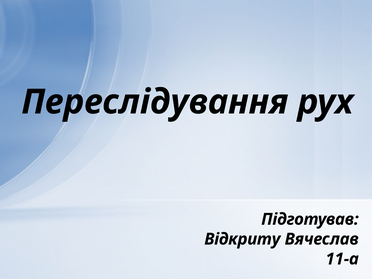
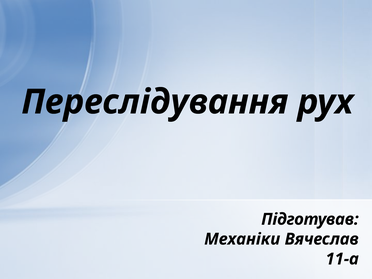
Відкриту: Відкриту -> Механіки (242, 239)
